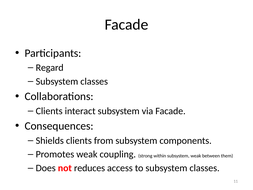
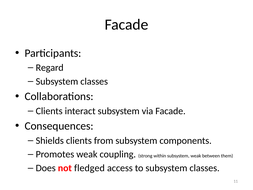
reduces: reduces -> fledged (89, 168)
